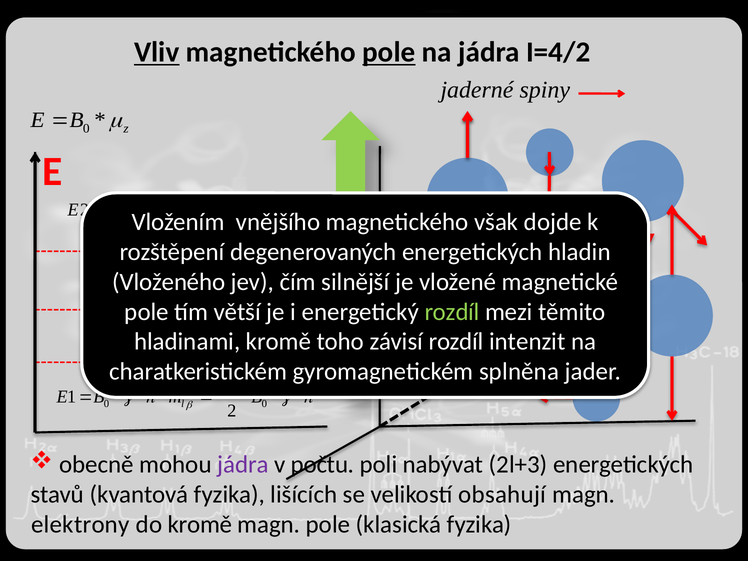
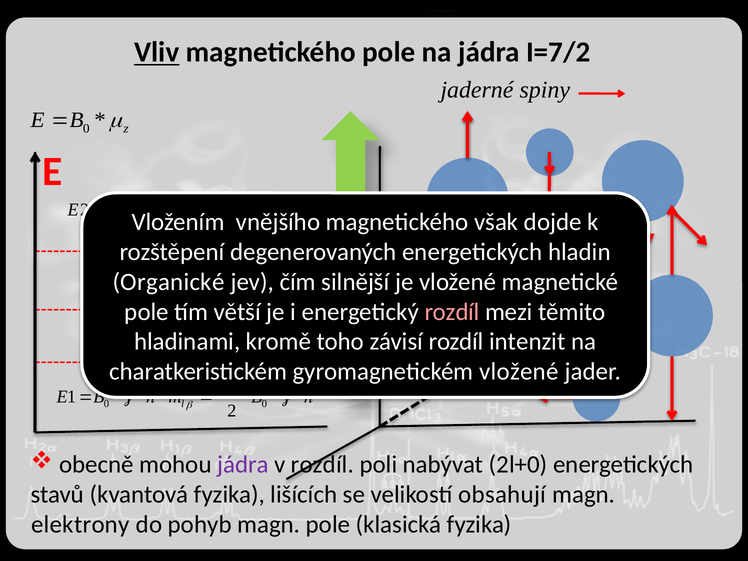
pole underline: present -> none (389, 52)
I=4/2: I=4/2 -> I=7/2 (558, 52)
Vloženého: Vloženého -> Organické (169, 282)
rozdíl colour: light green -> pink (452, 312)
gyromagnetickém splněna: splněna -> vložené (519, 372)
v počtu: počtu -> rozdíl (322, 464)
2l+3: 2l+3 -> 2l+0 (518, 464)
do kromě: kromě -> pohyb (200, 524)
